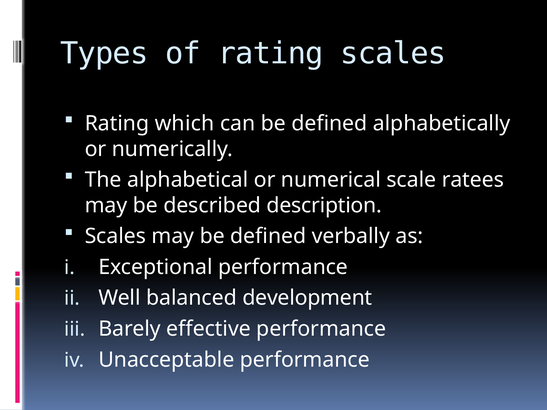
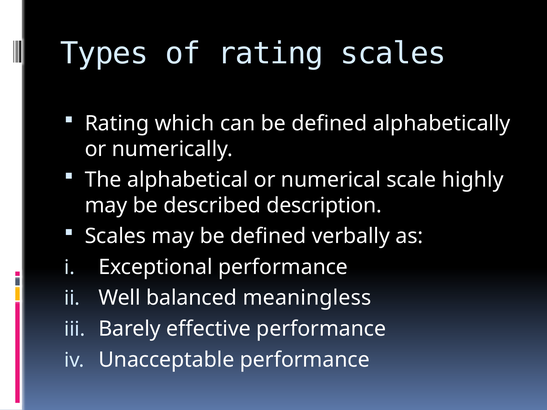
ratees: ratees -> highly (473, 180)
development: development -> meaningless (307, 298)
